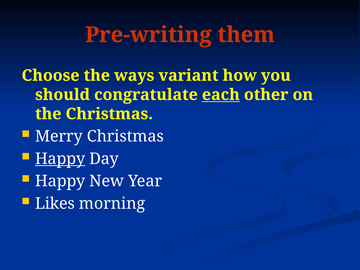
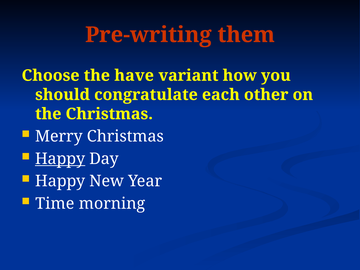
ways: ways -> have (134, 76)
each underline: present -> none (221, 95)
Likes: Likes -> Time (55, 204)
